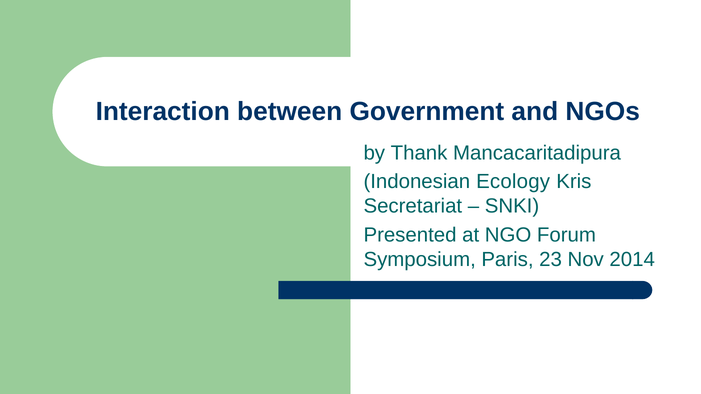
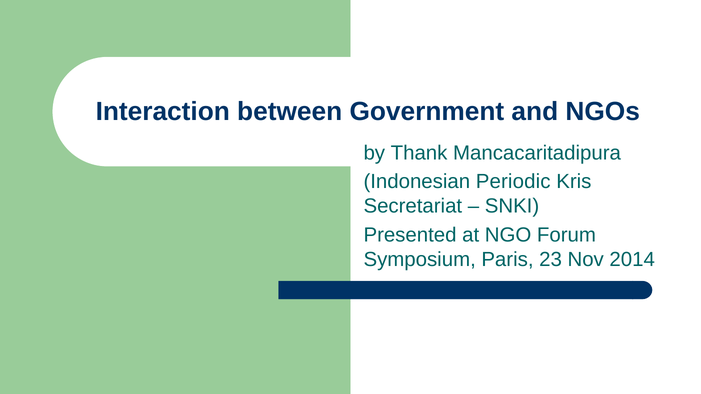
Ecology: Ecology -> Periodic (513, 182)
